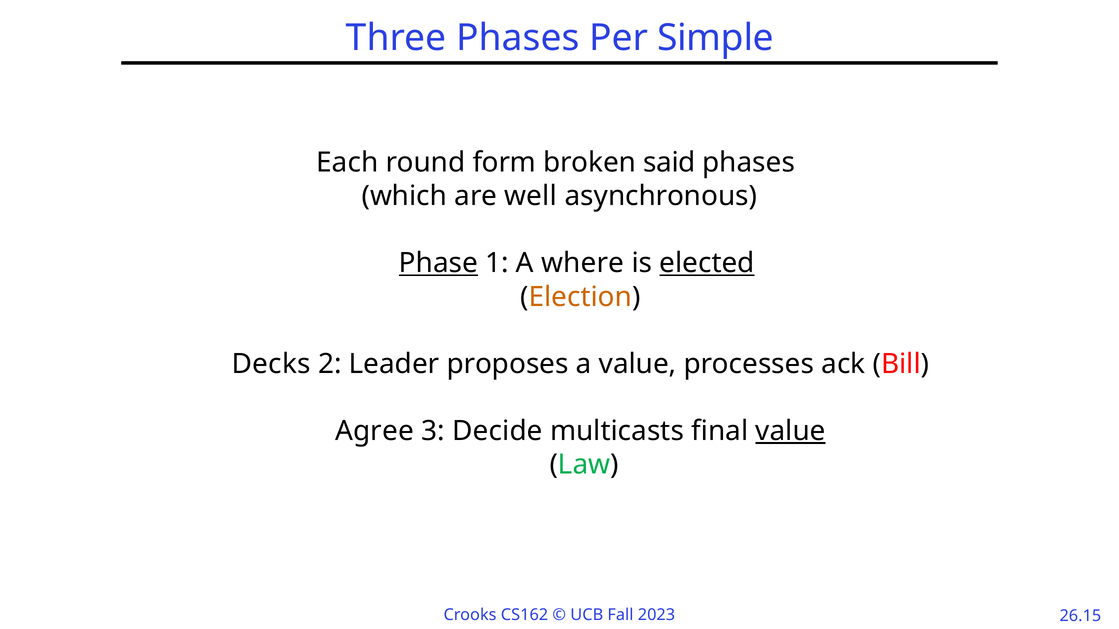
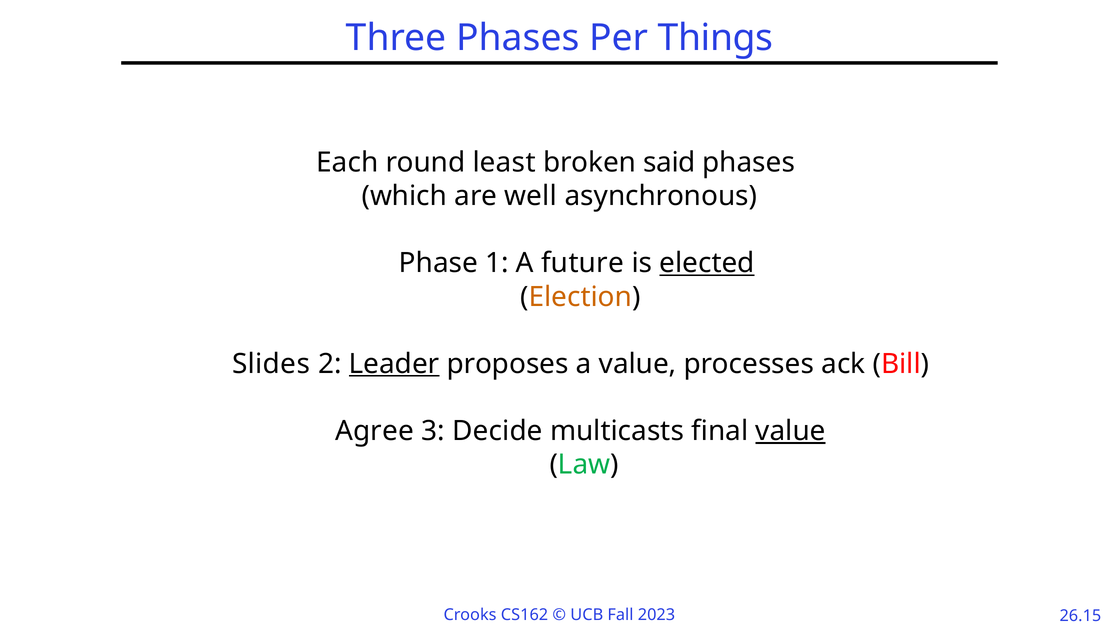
Simple: Simple -> Things (715, 38)
form: form -> least (504, 163)
Phase underline: present -> none (438, 263)
where: where -> future (583, 263)
Decks: Decks -> Slides (271, 364)
Leader underline: none -> present (394, 364)
